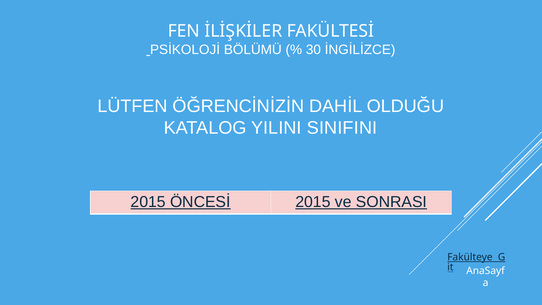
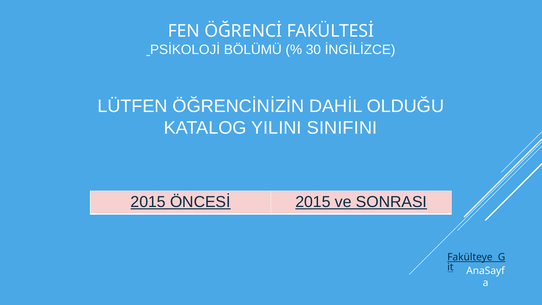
İLİŞKİLER: İLİŞKİLER -> ÖĞRENCİ (243, 31)
